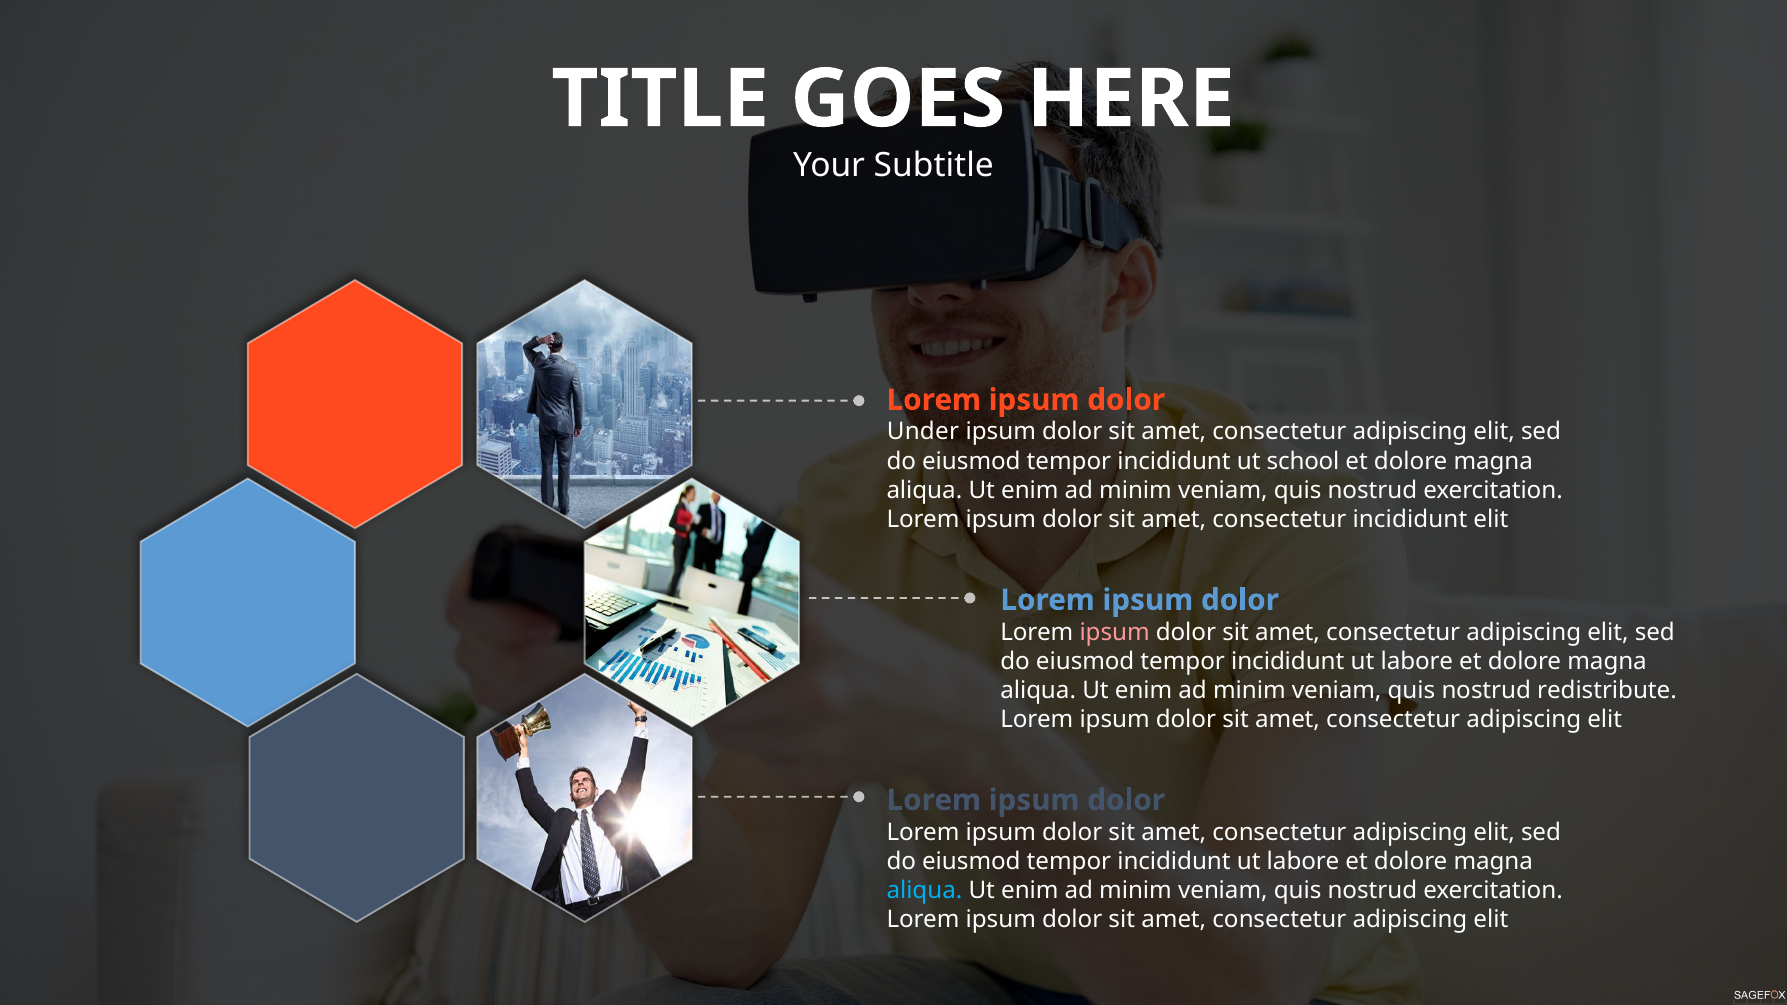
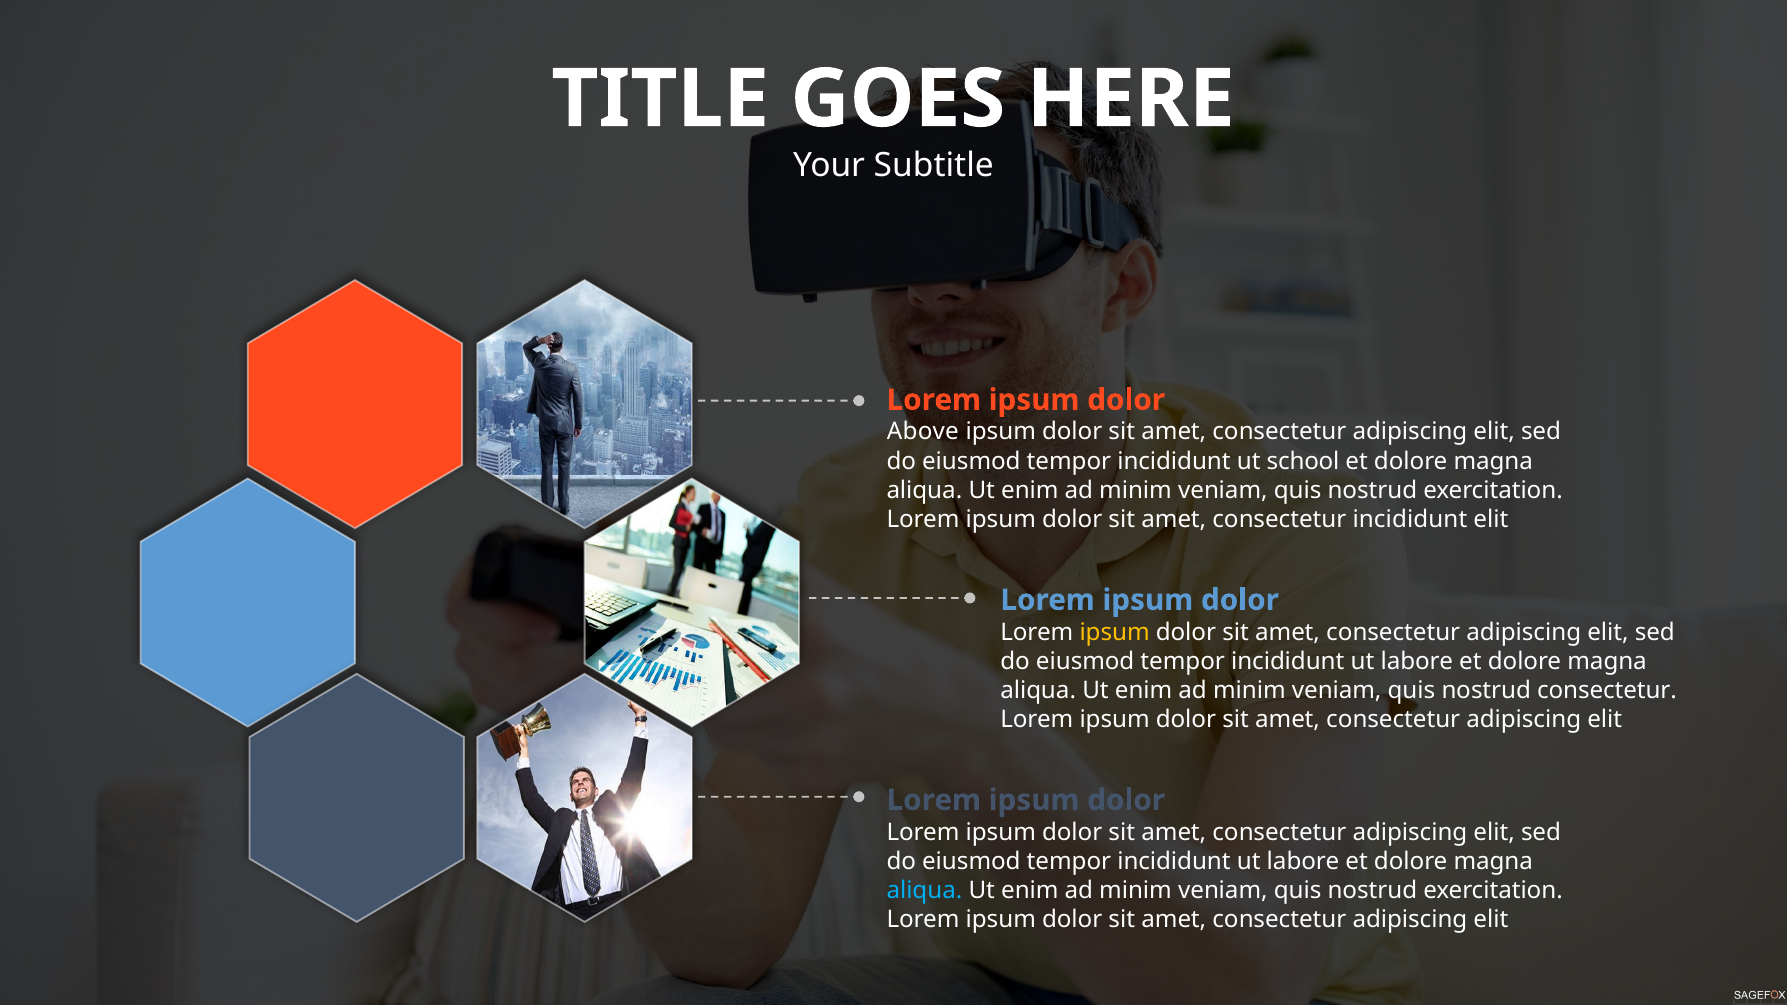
Under: Under -> Above (923, 432)
ipsum colour: pink -> yellow (1115, 632)
nostrud redistribute: redistribute -> consectetur (1607, 690)
